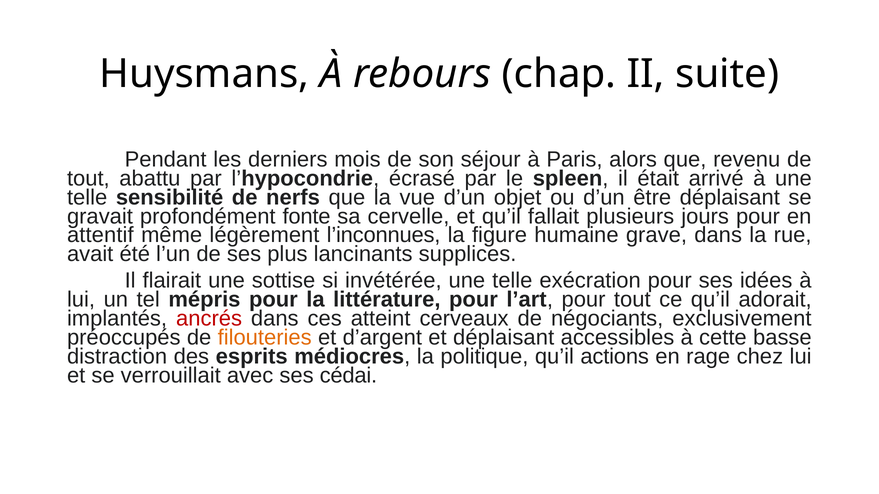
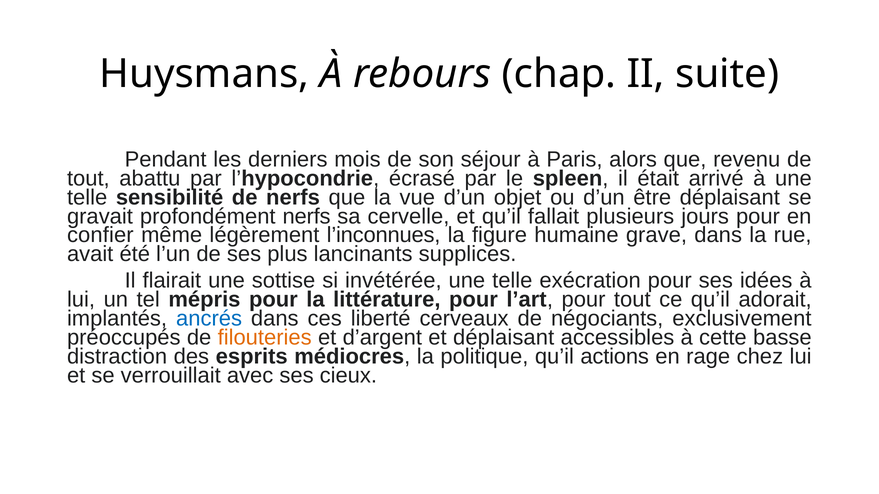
profondément fonte: fonte -> nerfs (307, 216)
attentif: attentif -> confier (100, 235)
ancrés colour: red -> blue (209, 319)
atteint: atteint -> liberté (381, 319)
cédai: cédai -> cieux (348, 376)
